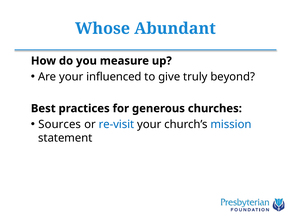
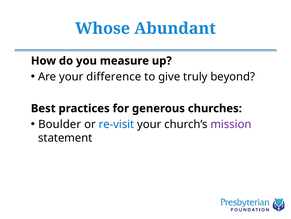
influenced: influenced -> difference (114, 76)
Sources: Sources -> Boulder (60, 124)
mission colour: blue -> purple (231, 124)
